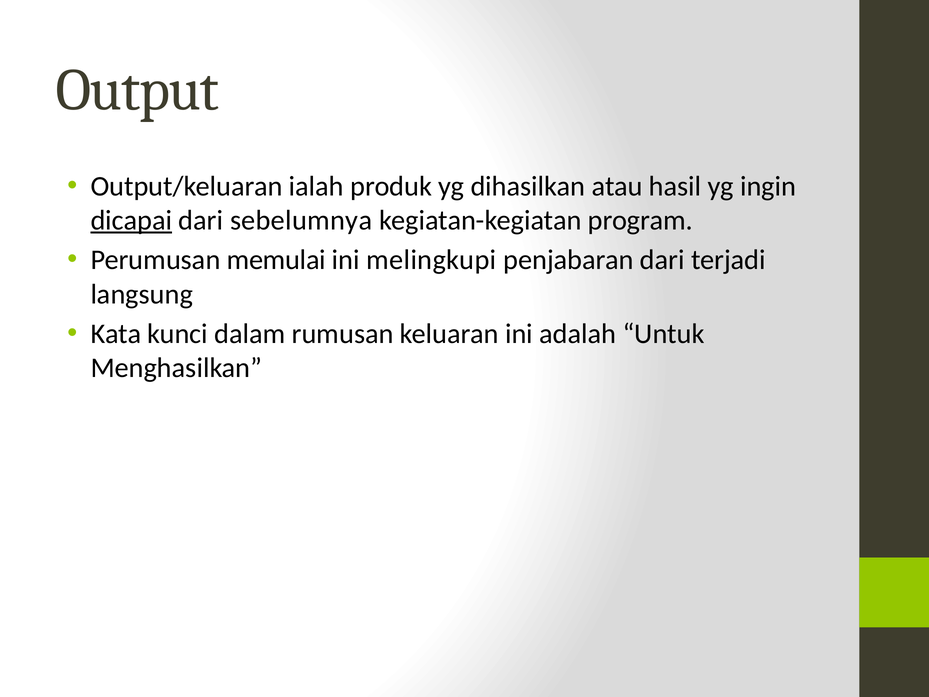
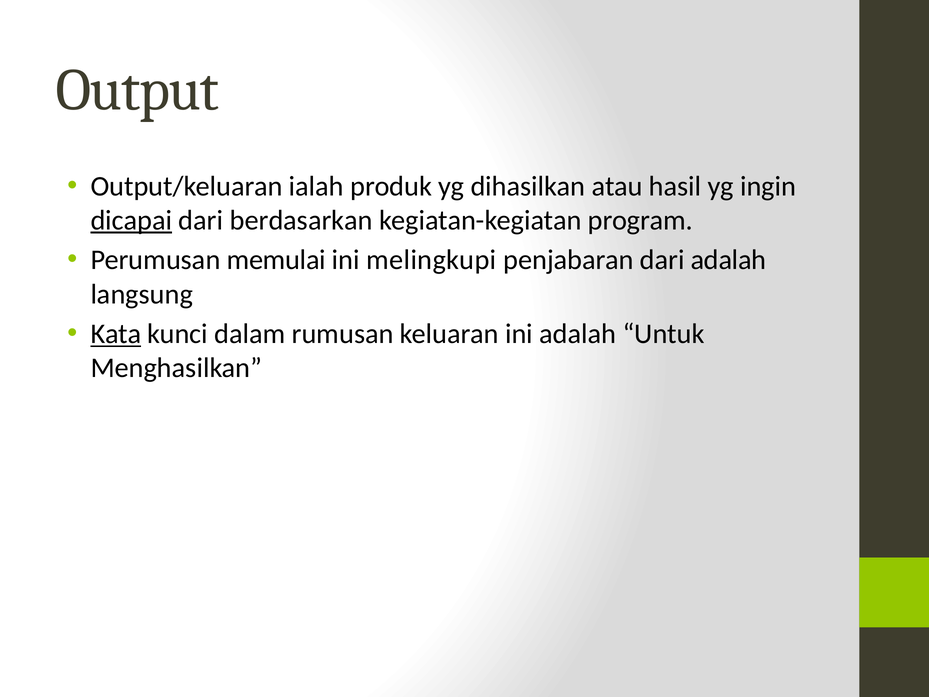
sebelumnya: sebelumnya -> berdasarkan (301, 220)
dari terjadi: terjadi -> adalah (728, 260)
Kata underline: none -> present (116, 334)
